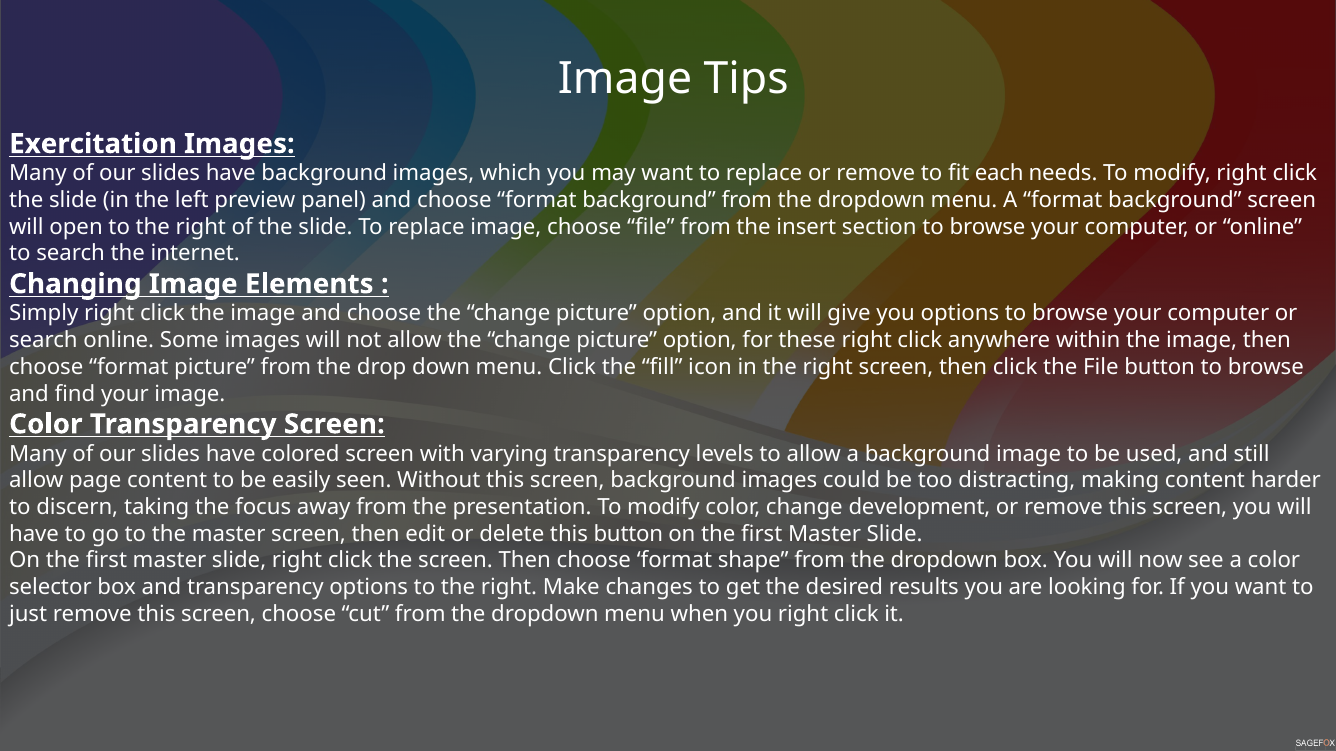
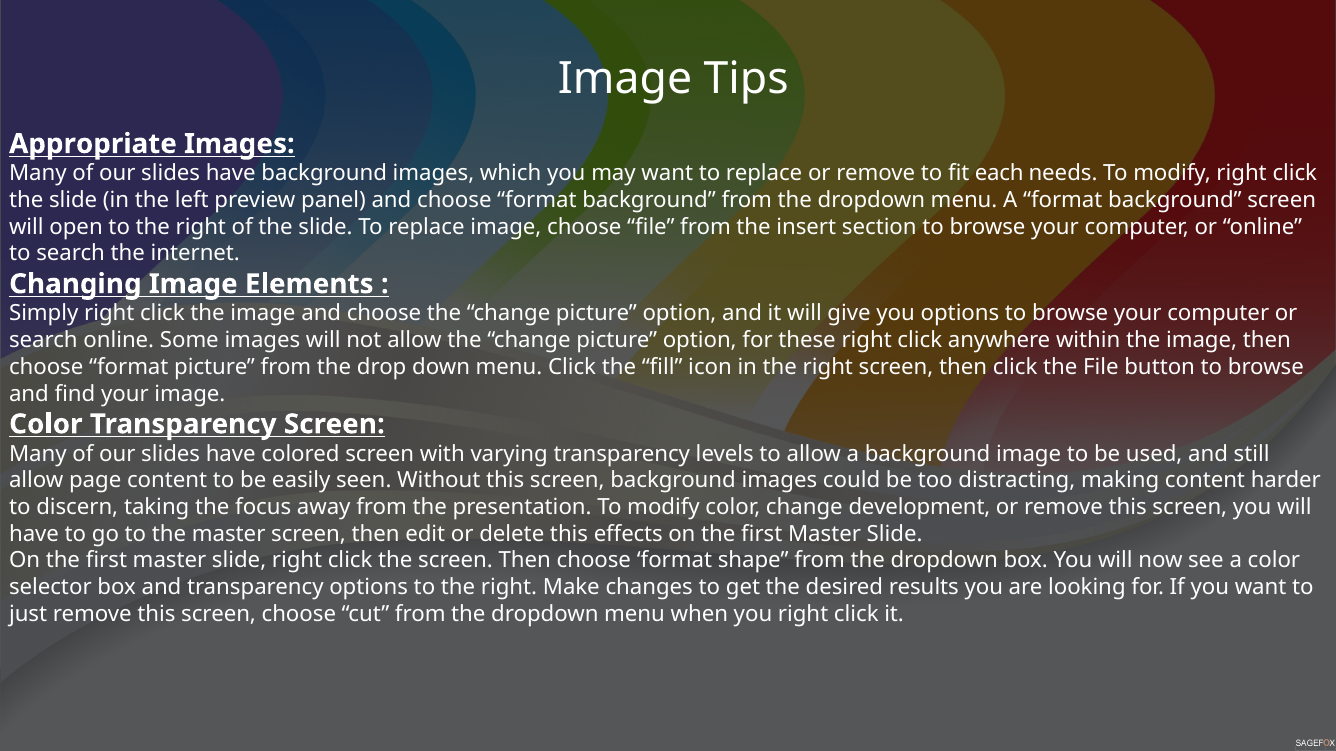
Exercitation: Exercitation -> Appropriate (93, 144)
this button: button -> effects (628, 534)
